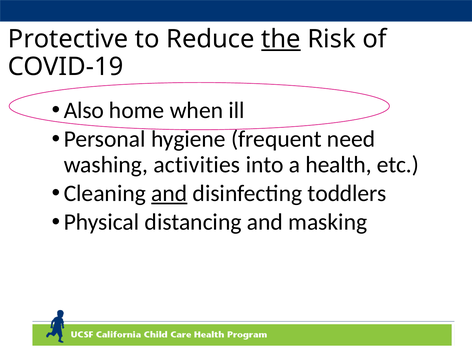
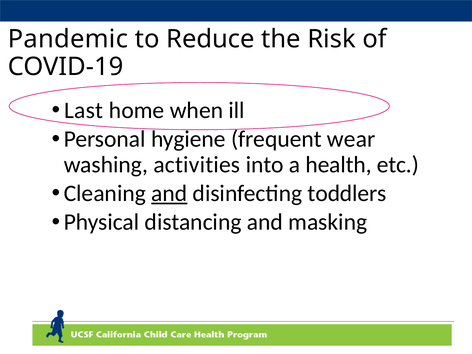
Protective: Protective -> Pandemic (68, 39)
the underline: present -> none (281, 39)
Also: Also -> Last (84, 110)
need: need -> wear (351, 139)
